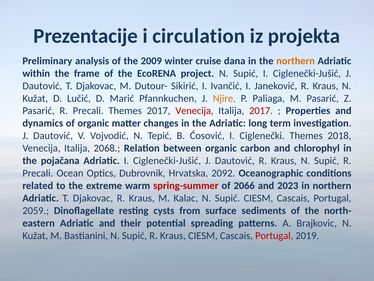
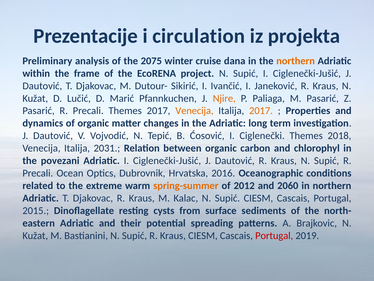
2009: 2009 -> 2075 (151, 61)
Venecija colour: red -> orange (194, 111)
2017 colour: red -> orange (261, 111)
2068: 2068 -> 2031 (107, 148)
pojačana: pojačana -> povezani (60, 160)
2092: 2092 -> 2016 (223, 173)
spring-summer colour: red -> orange (186, 185)
2066: 2066 -> 2012 (244, 185)
2023: 2023 -> 2060 (288, 185)
2059: 2059 -> 2015 (36, 210)
